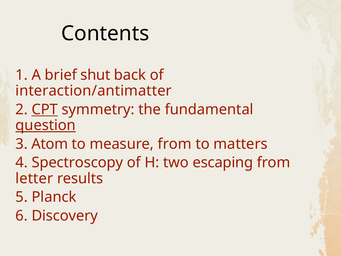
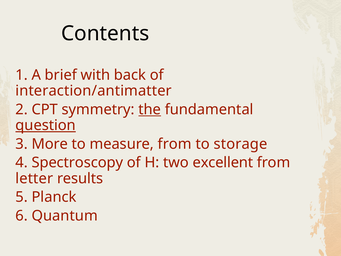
shut: shut -> with (95, 75)
CPT underline: present -> none (45, 109)
the underline: none -> present (150, 109)
Atom: Atom -> More (50, 144)
matters: matters -> storage (241, 144)
escaping: escaping -> excellent (223, 162)
Discovery: Discovery -> Quantum (65, 216)
